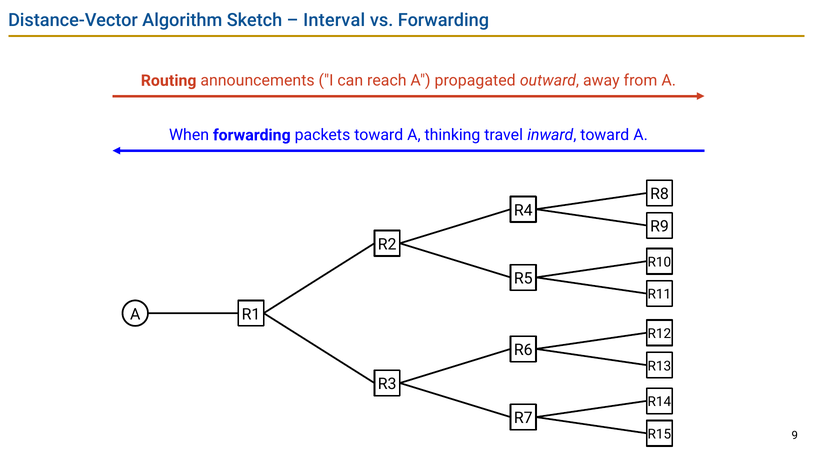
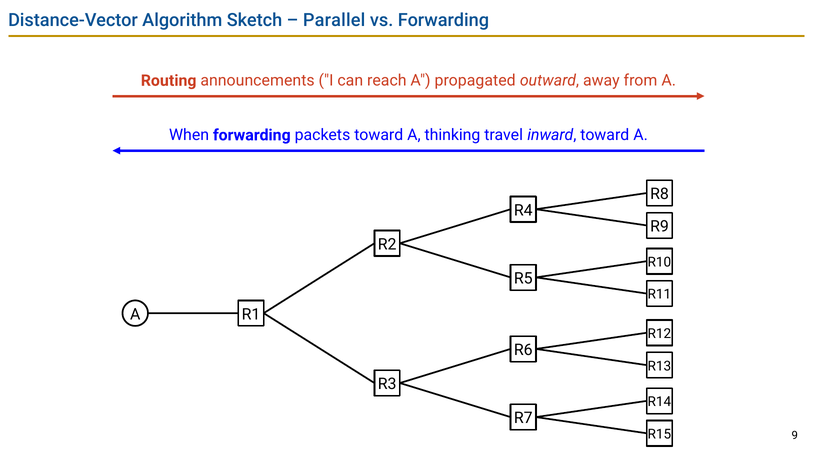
Interval: Interval -> Parallel (334, 20)
